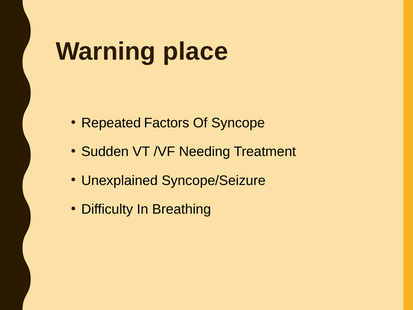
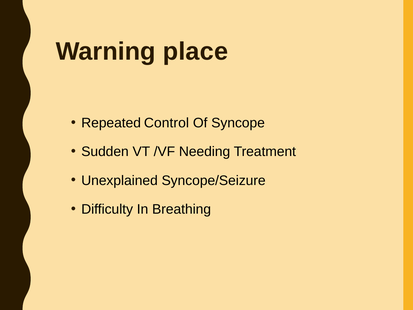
Factors: Factors -> Control (167, 123)
